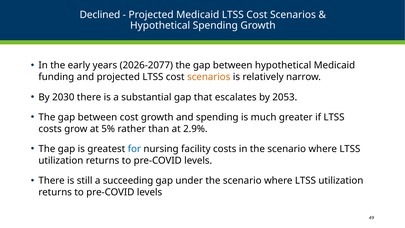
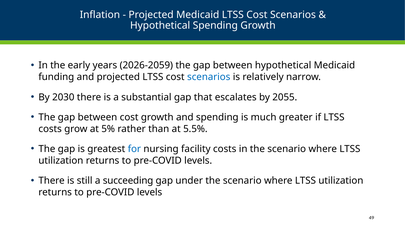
Declined: Declined -> Inflation (100, 15)
2026-2077: 2026-2077 -> 2026-2059 (146, 65)
scenarios colour: orange -> blue (209, 77)
2053: 2053 -> 2055 (285, 97)
2.9%: 2.9% -> 5.5% (195, 129)
